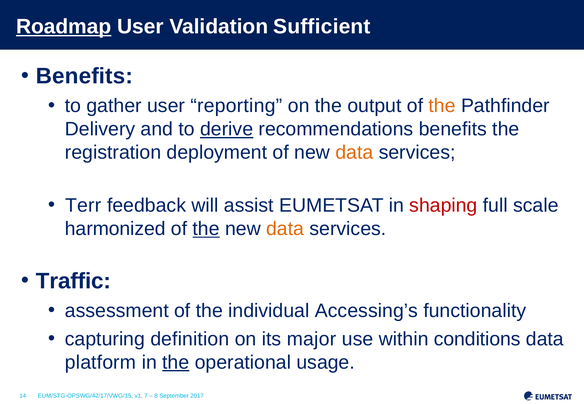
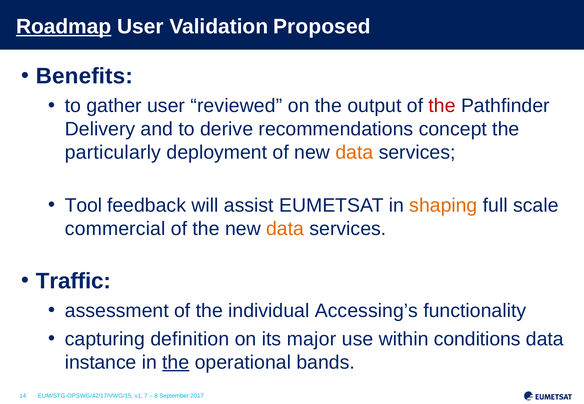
Sufficient: Sufficient -> Proposed (322, 27)
reporting: reporting -> reviewed (236, 106)
the colour: orange -> red (442, 106)
derive underline: present -> none (227, 129)
recommendations benefits: benefits -> concept (453, 129)
registration: registration -> particularly (113, 153)
Terr: Terr -> Tool (83, 206)
shaping colour: red -> orange (443, 206)
harmonized: harmonized -> commercial (115, 229)
the underline: present -> none (206, 229)
platform: platform -> instance (101, 363)
usage: usage -> bands (326, 363)
